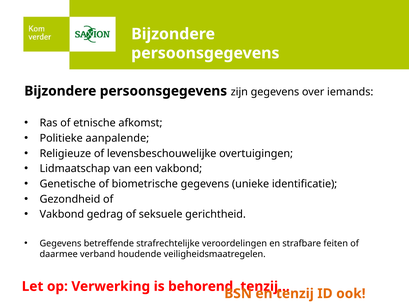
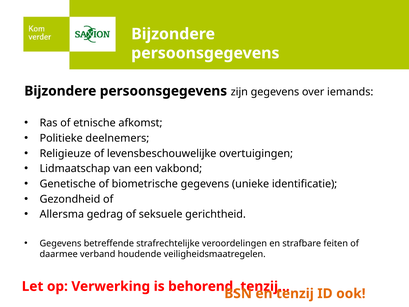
aanpalende: aanpalende -> deelnemers (117, 138)
Vakbond: Vakbond -> Allersma (62, 214)
